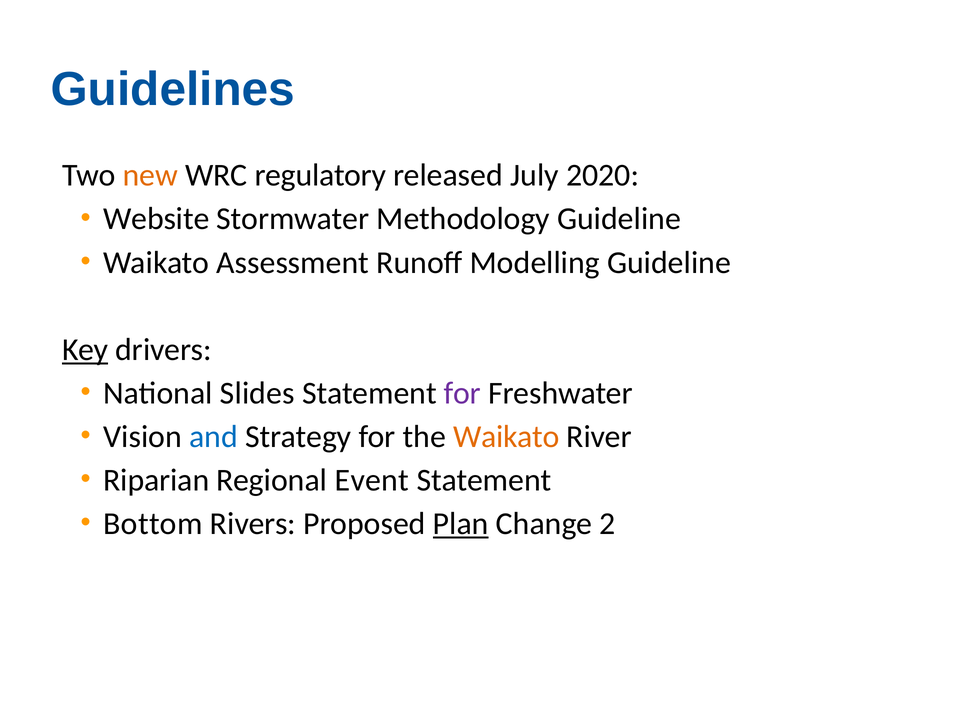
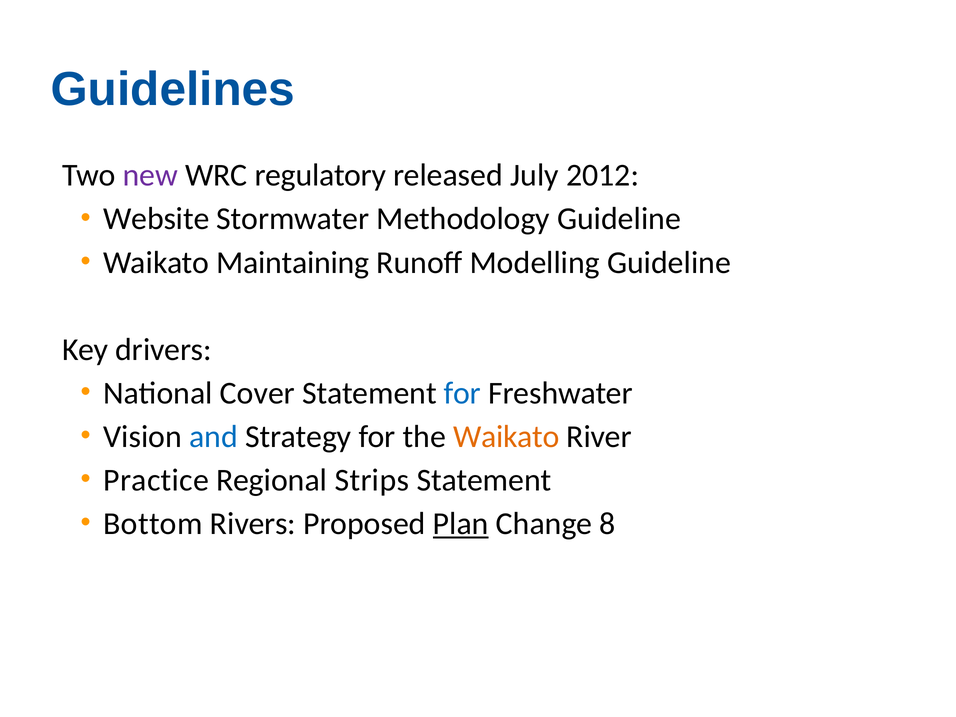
new colour: orange -> purple (150, 175)
2020: 2020 -> 2012 (603, 175)
Assessment: Assessment -> Maintaining (293, 263)
Key underline: present -> none (85, 350)
Slides: Slides -> Cover (257, 393)
for colour: purple -> blue (462, 393)
Riparian: Riparian -> Practice (156, 480)
Event: Event -> Strips (372, 480)
2: 2 -> 8 (607, 524)
